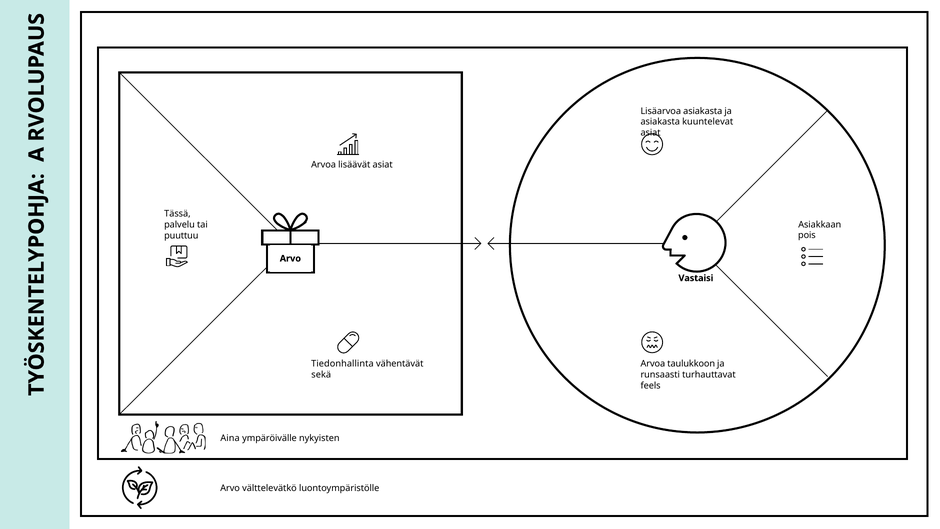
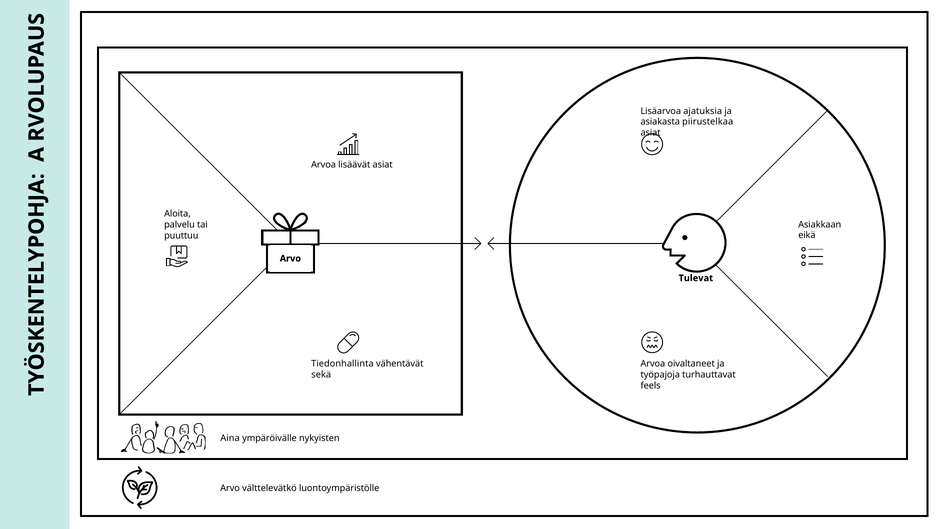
Lisäarvoa asiakasta: asiakasta -> ajatuksia (703, 111)
kuuntelevat: kuuntelevat -> piirustelkaa (708, 122)
Tässä: Tässä -> Aloita (177, 214)
pois: pois -> eikä (807, 235)
Vastaisi: Vastaisi -> Tulevat (696, 278)
taulukkoon: taulukkoon -> oivaltaneet (691, 363)
runsaasti: runsaasti -> työpajoja (660, 374)
